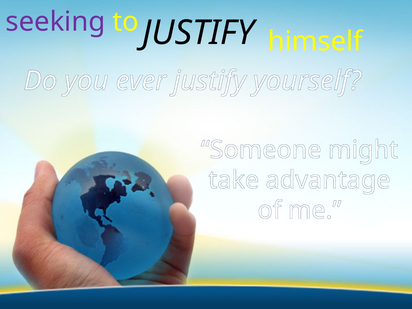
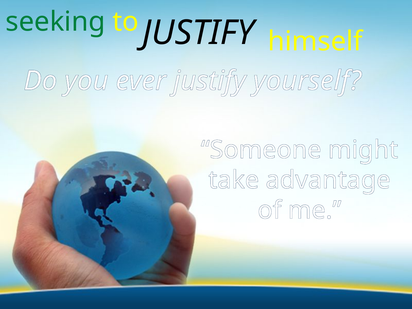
seeking colour: purple -> green (55, 22)
